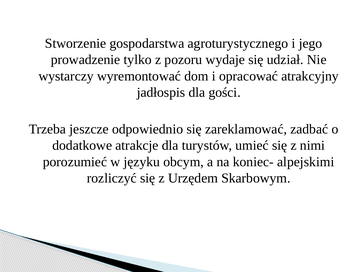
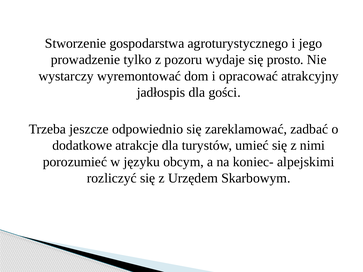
udział: udział -> prosto (285, 60)
